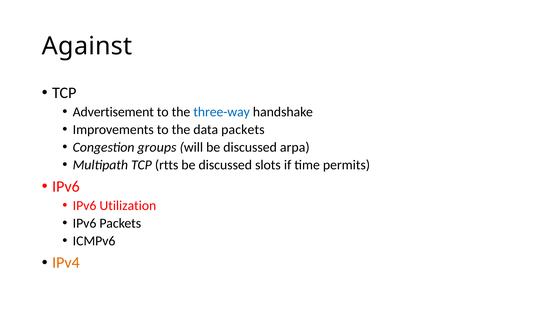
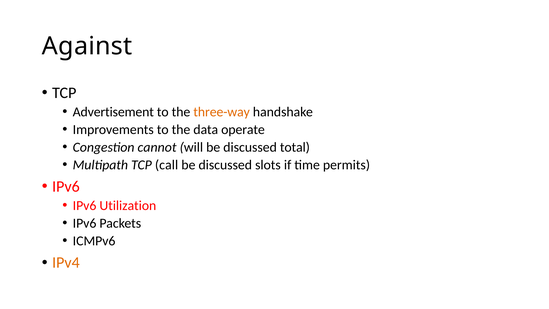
three-way colour: blue -> orange (222, 112)
data packets: packets -> operate (243, 129)
groups: groups -> cannot (157, 147)
arpa: arpa -> total (295, 147)
rtts: rtts -> call (167, 165)
